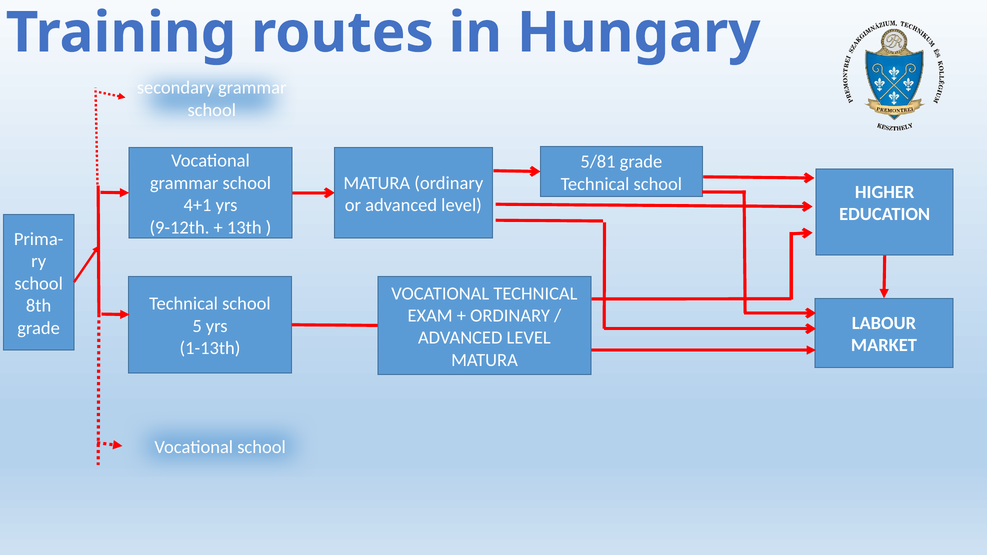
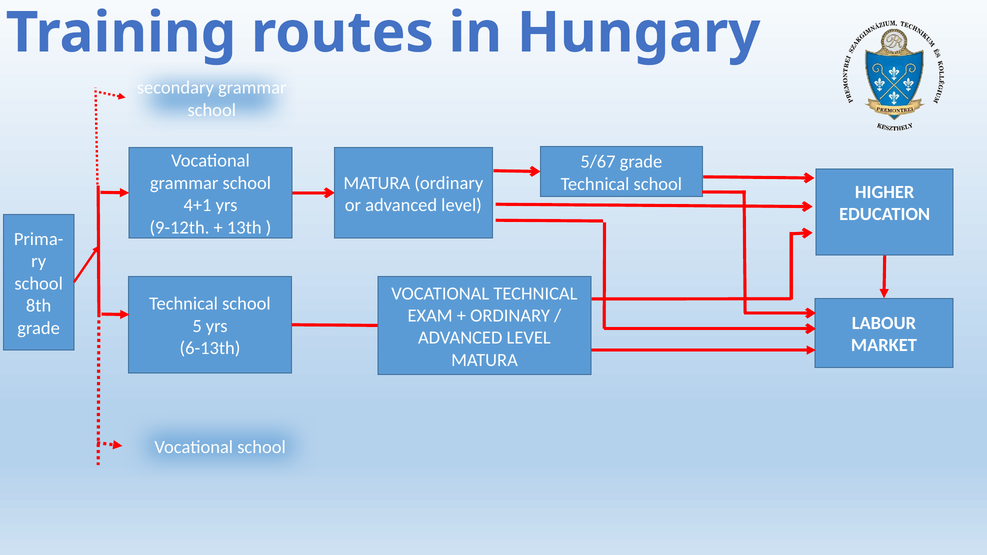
5/81: 5/81 -> 5/67 (598, 162)
1-13th: 1-13th -> 6-13th (210, 348)
